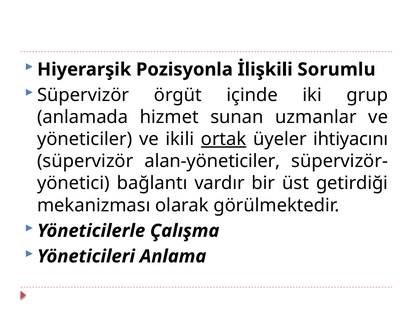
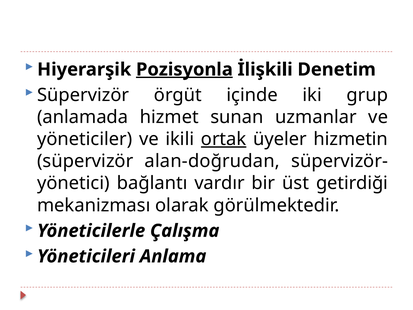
Pozisyonla underline: none -> present (184, 69)
Sorumlu: Sorumlu -> Denetim (337, 69)
ihtiyacını: ihtiyacını -> hizmetin (351, 139)
alan-yöneticiler: alan-yöneticiler -> alan-doğrudan (212, 161)
